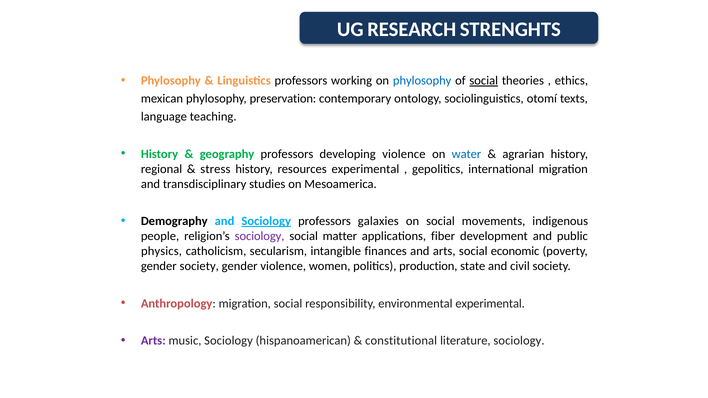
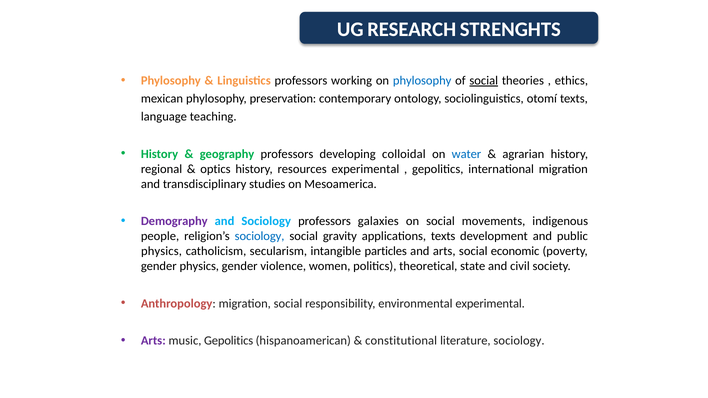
developing violence: violence -> colloidal (404, 154)
stress: stress -> optics (215, 169)
Demography colour: black -> purple (174, 221)
Sociology underline: present -> none (266, 221)
sociology colour: purple -> blue (260, 236)
matter: matter -> gravity (340, 236)
applications fiber: fiber -> texts (443, 236)
finances: finances -> particles (386, 251)
gender society: society -> physics (199, 266)
production: production -> theoretical (428, 266)
music Sociology: Sociology -> Gepolitics (229, 341)
